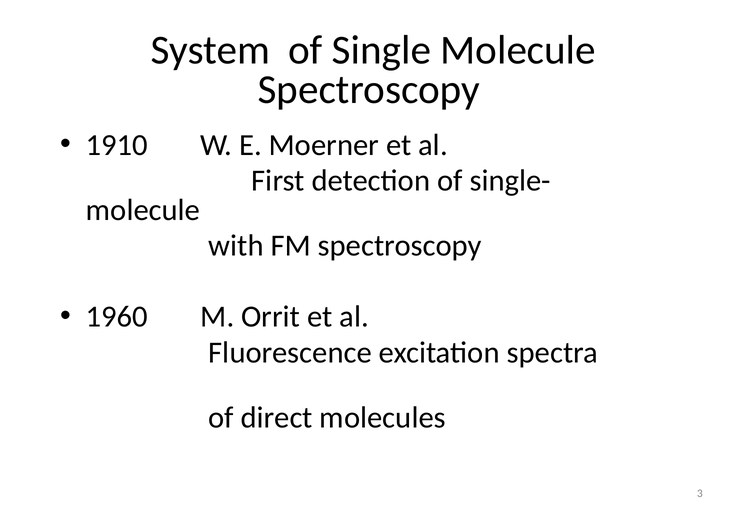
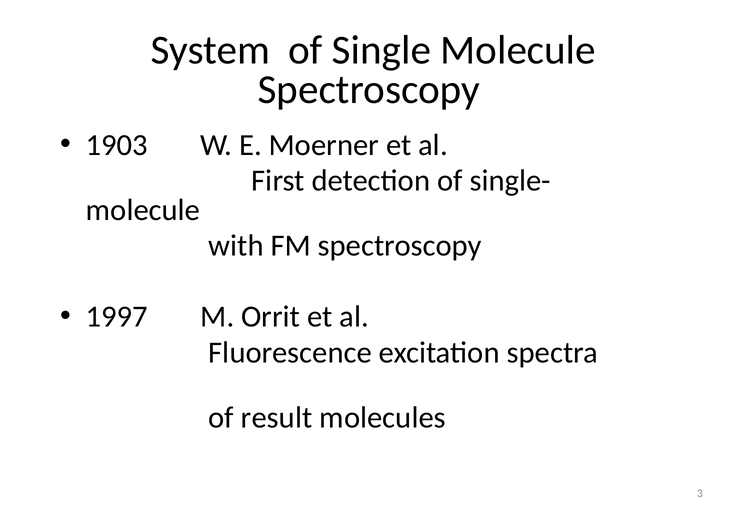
1910: 1910 -> 1903 (117, 145)
1960: 1960 -> 1997 (117, 317)
direct: direct -> result (277, 418)
